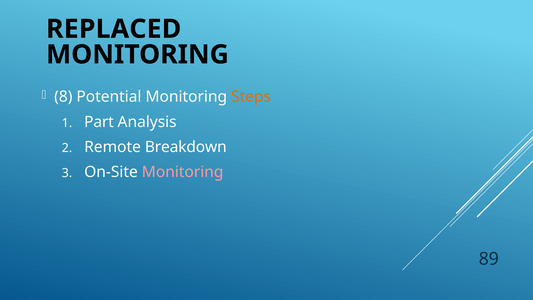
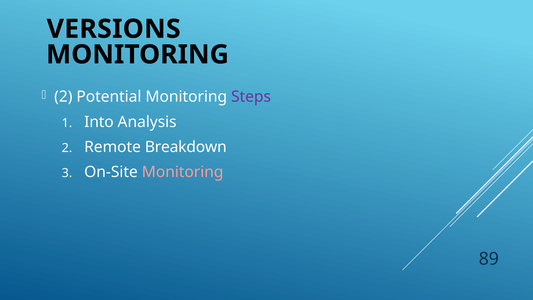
REPLACED: REPLACED -> VERSIONS (114, 29)
8: 8 -> 2 (63, 97)
Steps colour: orange -> purple (251, 97)
Part: Part -> Into (99, 122)
